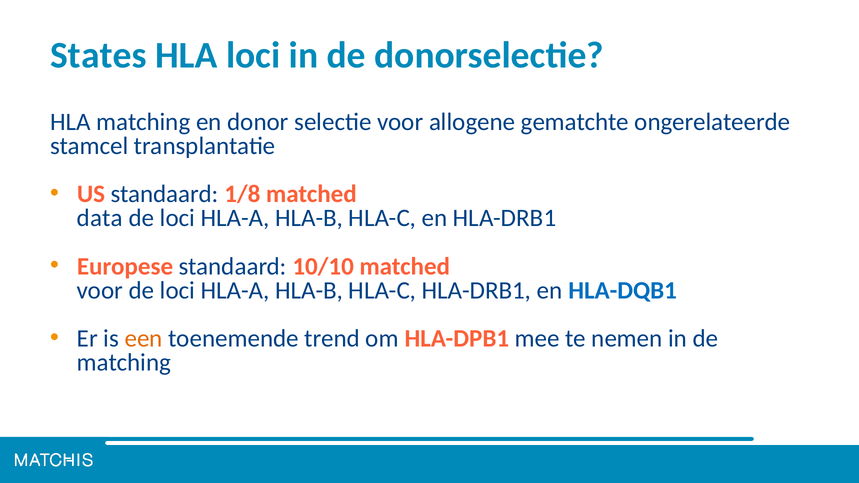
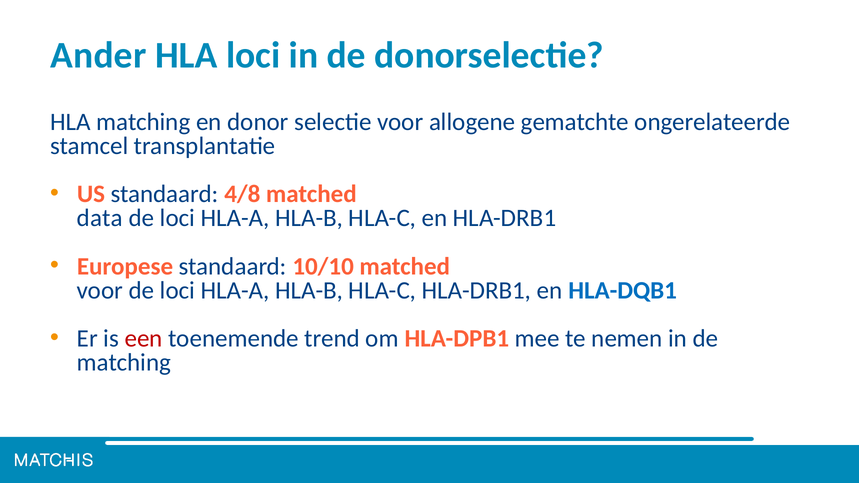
States: States -> Ander (98, 56)
1/8: 1/8 -> 4/8 (242, 194)
een colour: orange -> red (144, 339)
